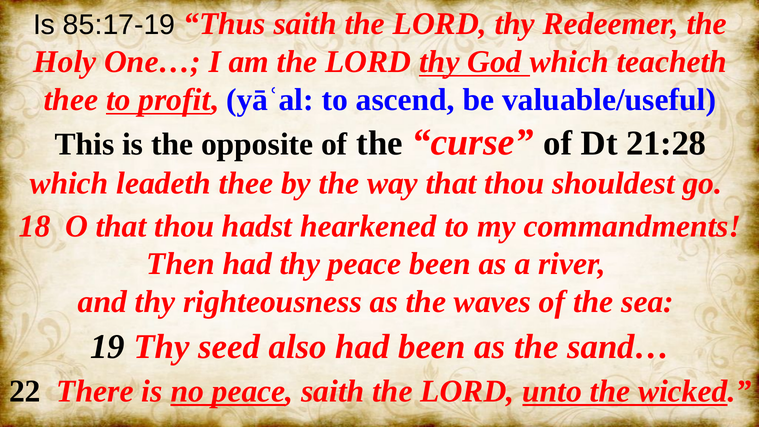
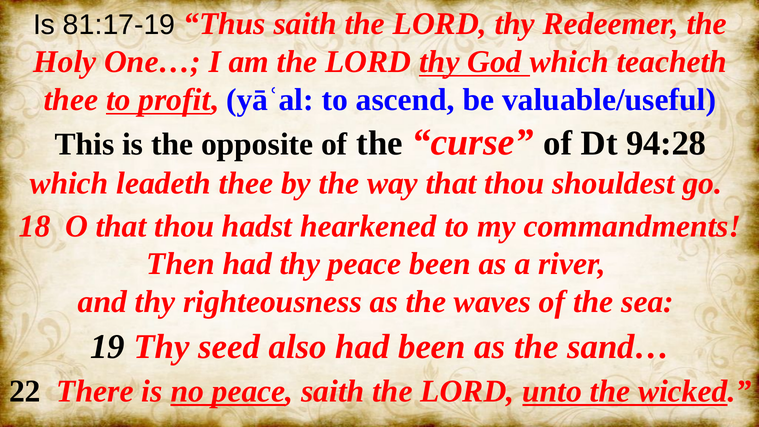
85:17-19: 85:17-19 -> 81:17-19 (119, 25)
21:28: 21:28 -> 94:28 (666, 143)
